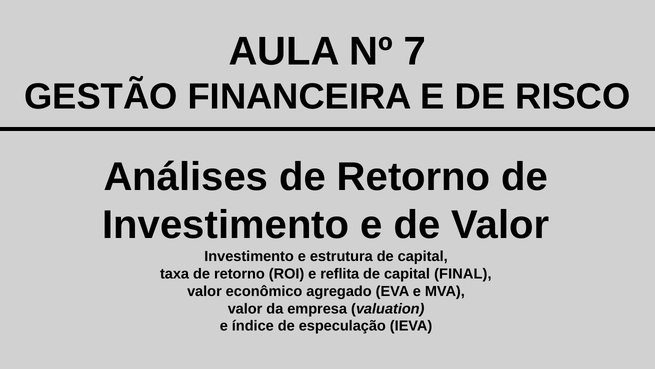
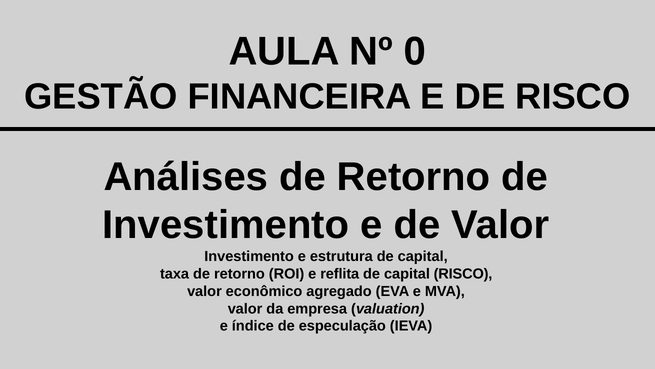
7: 7 -> 0 (415, 51)
capital FINAL: FINAL -> RISCO (463, 273)
